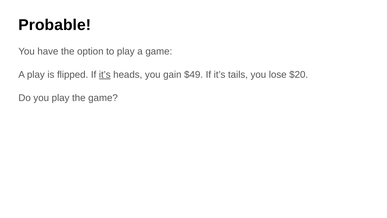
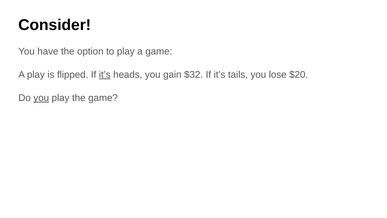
Probable: Probable -> Consider (55, 25)
$49: $49 -> $32 (194, 75)
you underline: none -> present (41, 98)
